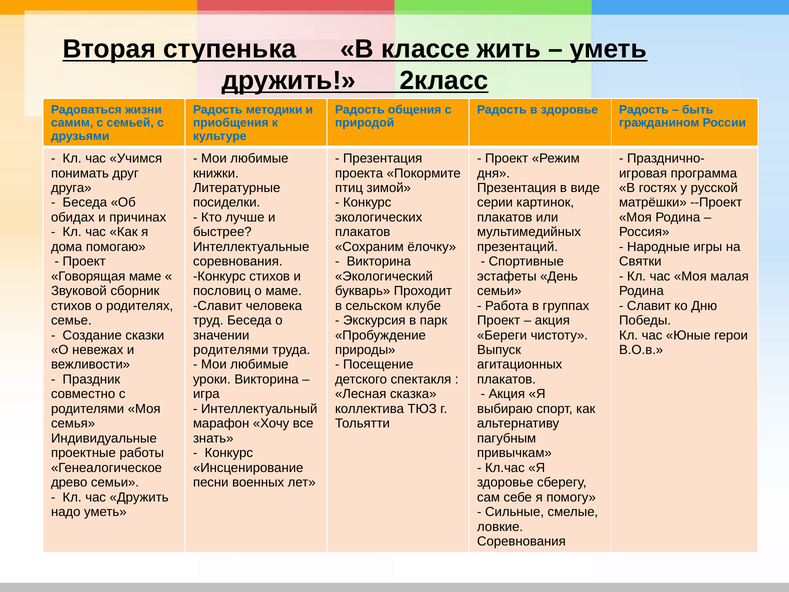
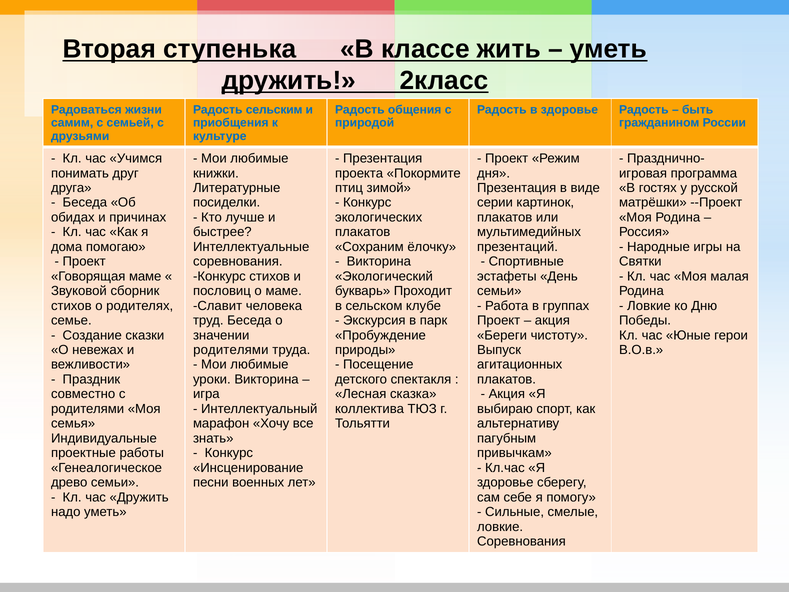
методики: методики -> сельским (274, 109)
Славит: Славит -> Ловкие (649, 306)
